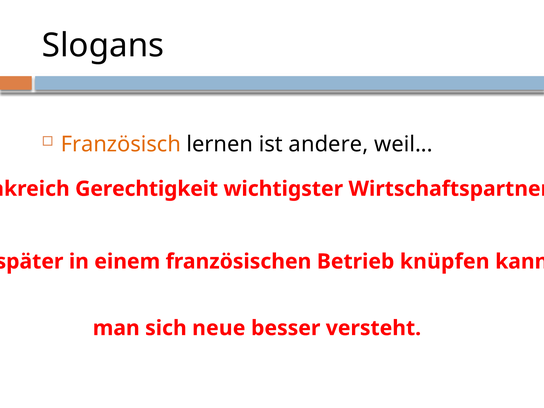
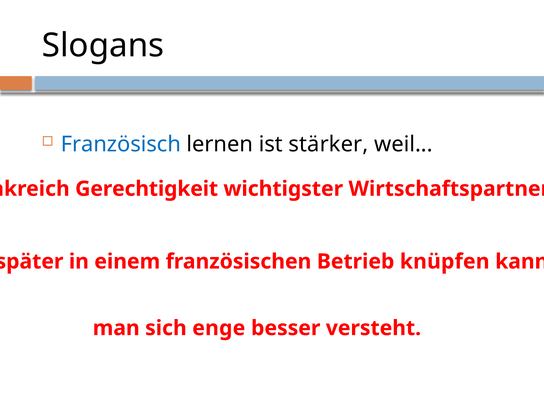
Französisch colour: orange -> blue (121, 144)
andere: andere -> stärker (328, 144)
neue: neue -> enge (219, 328)
